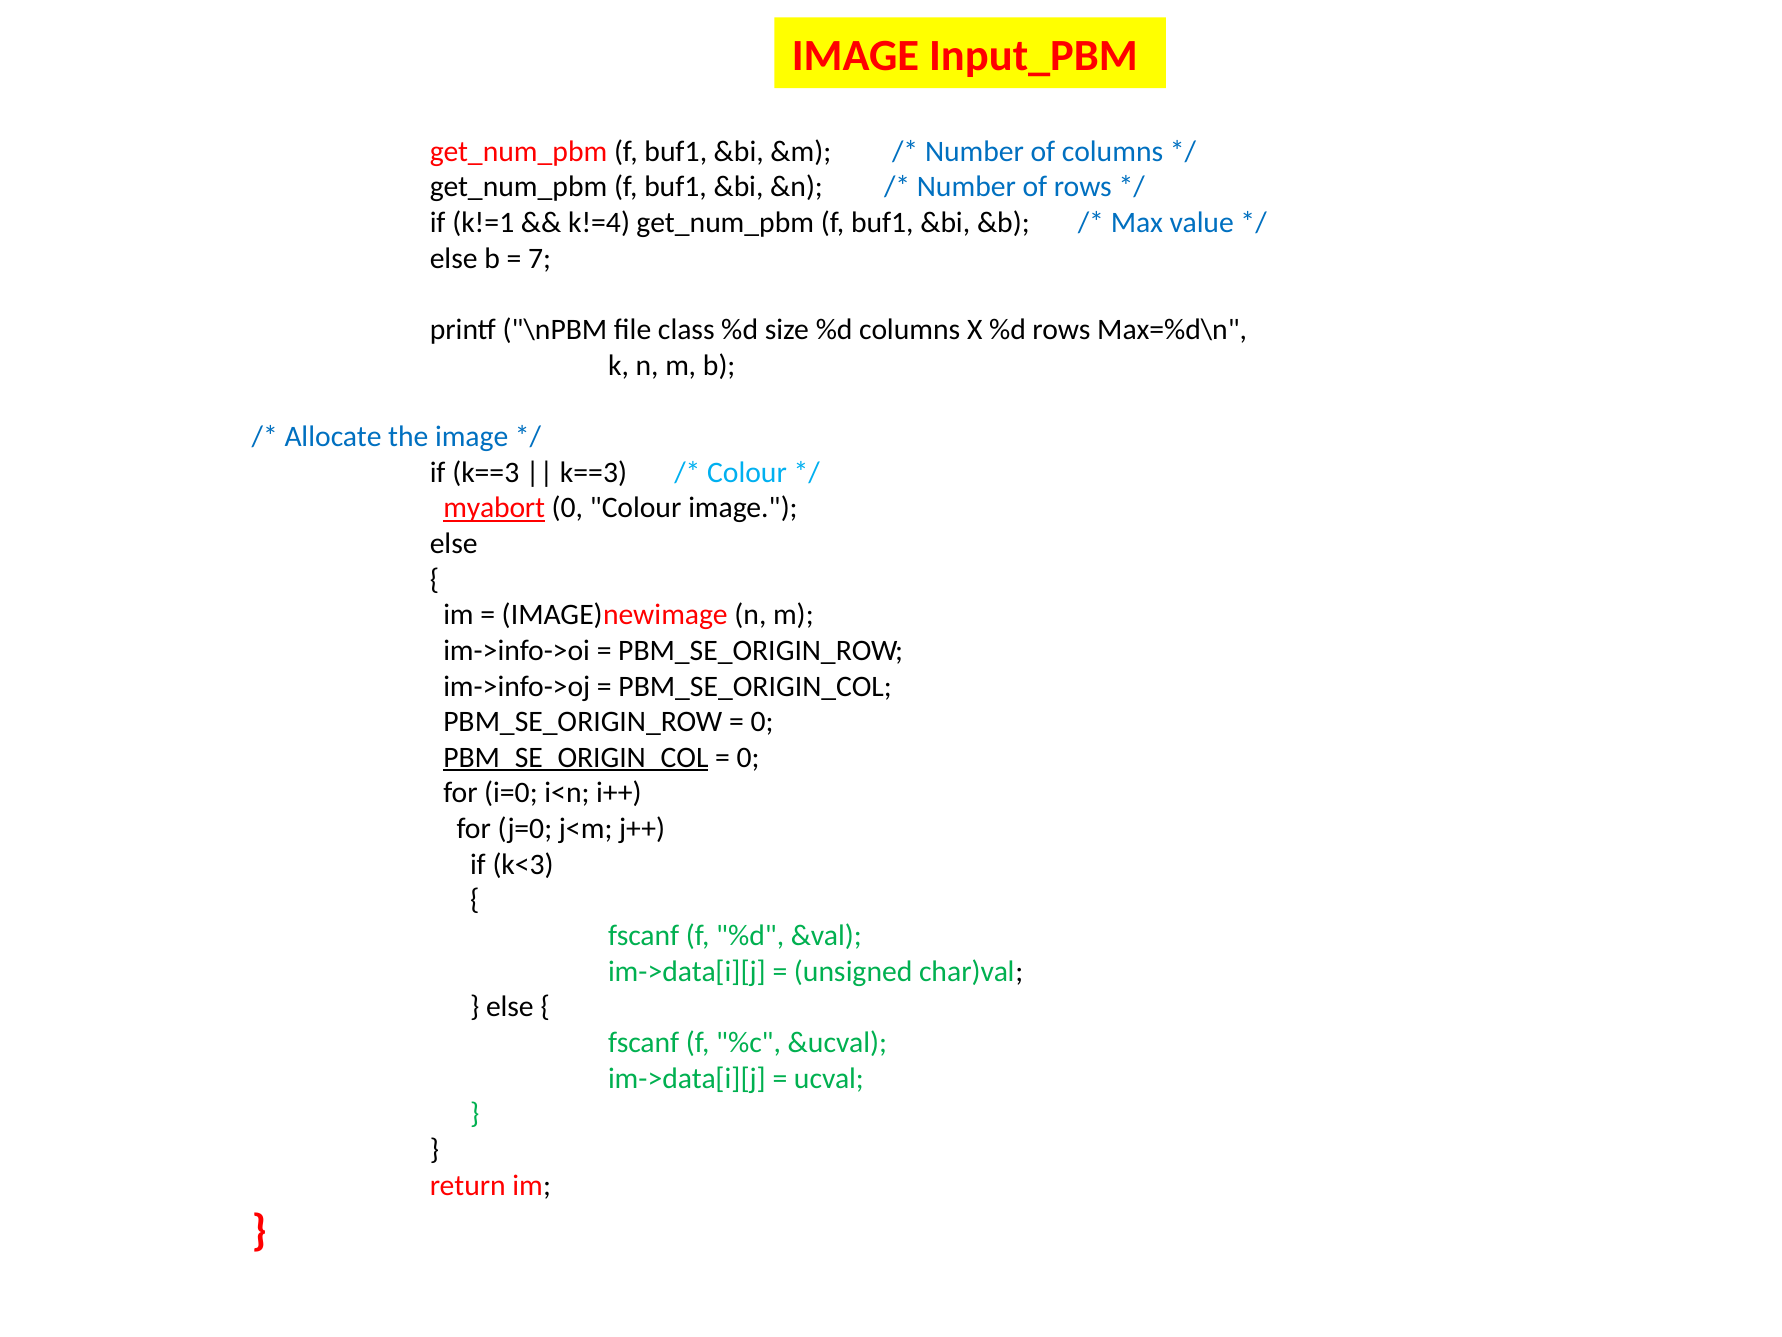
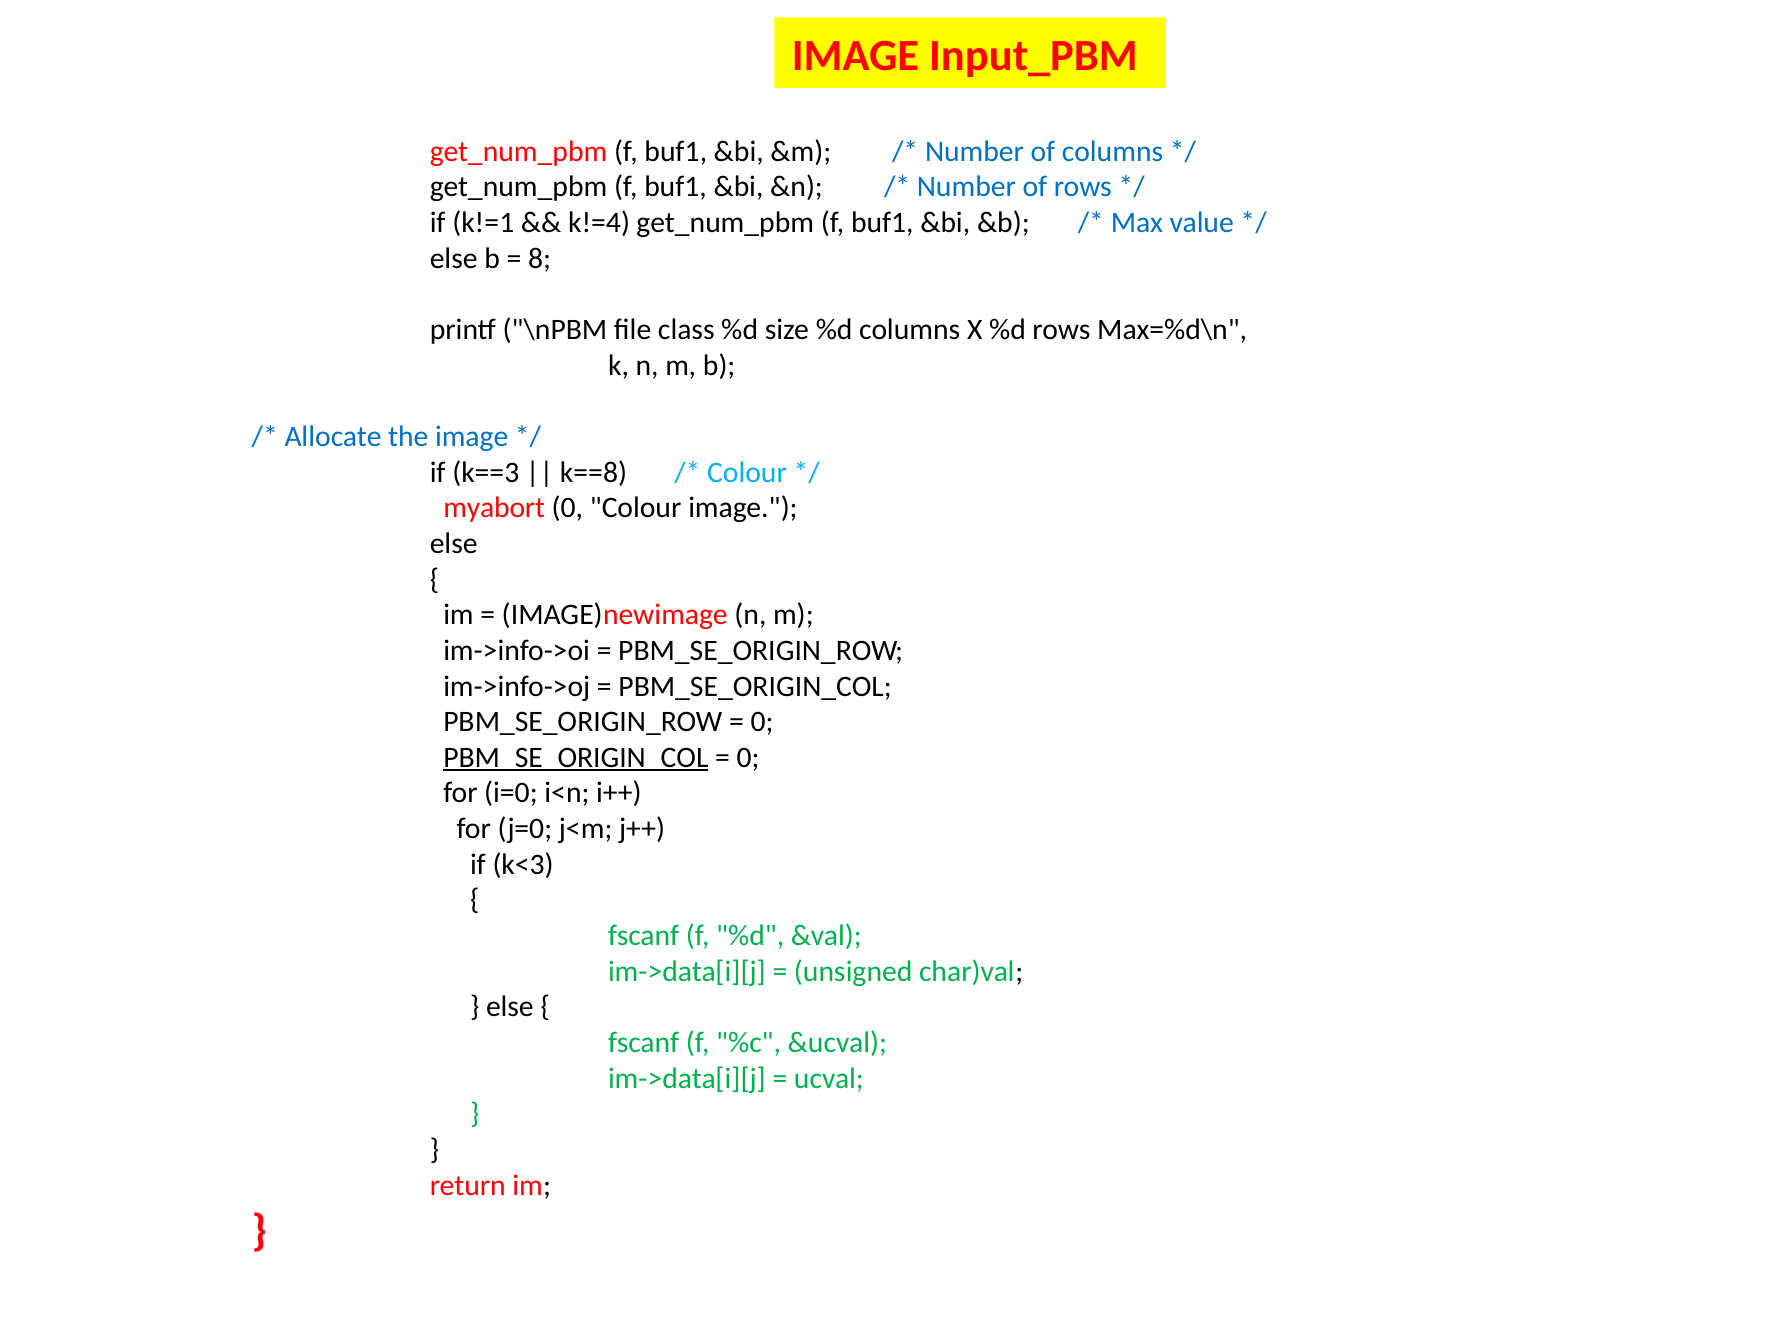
7: 7 -> 8 (540, 258)
k==3: k==3 -> k==8 (594, 472)
myabort underline: present -> none (494, 508)
